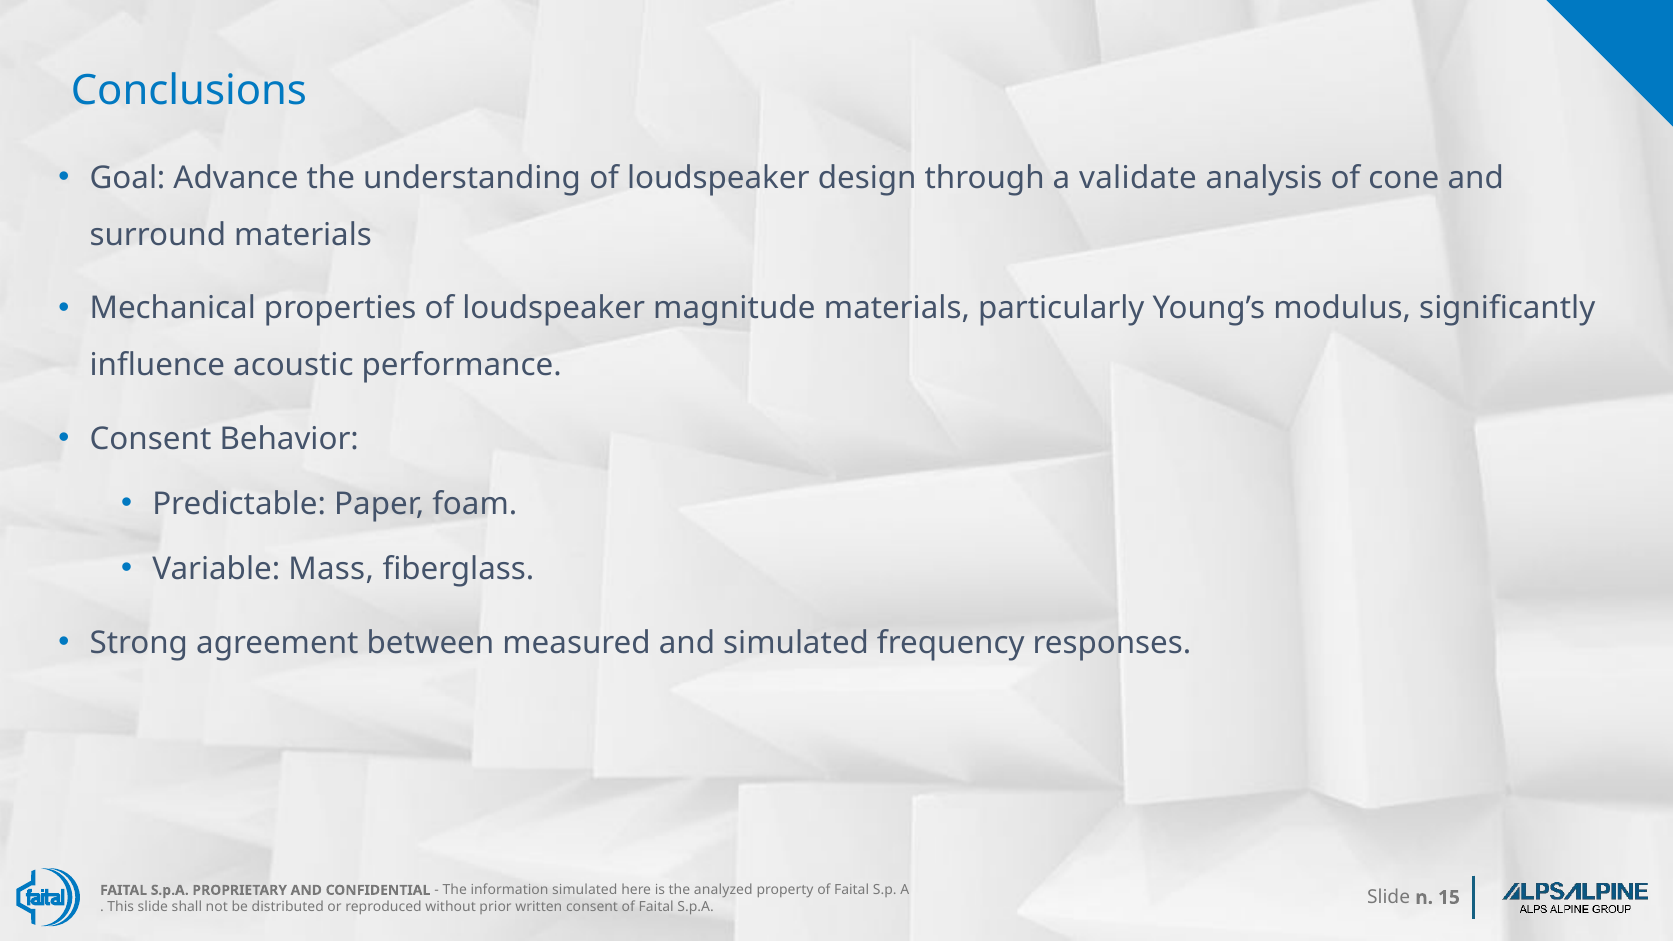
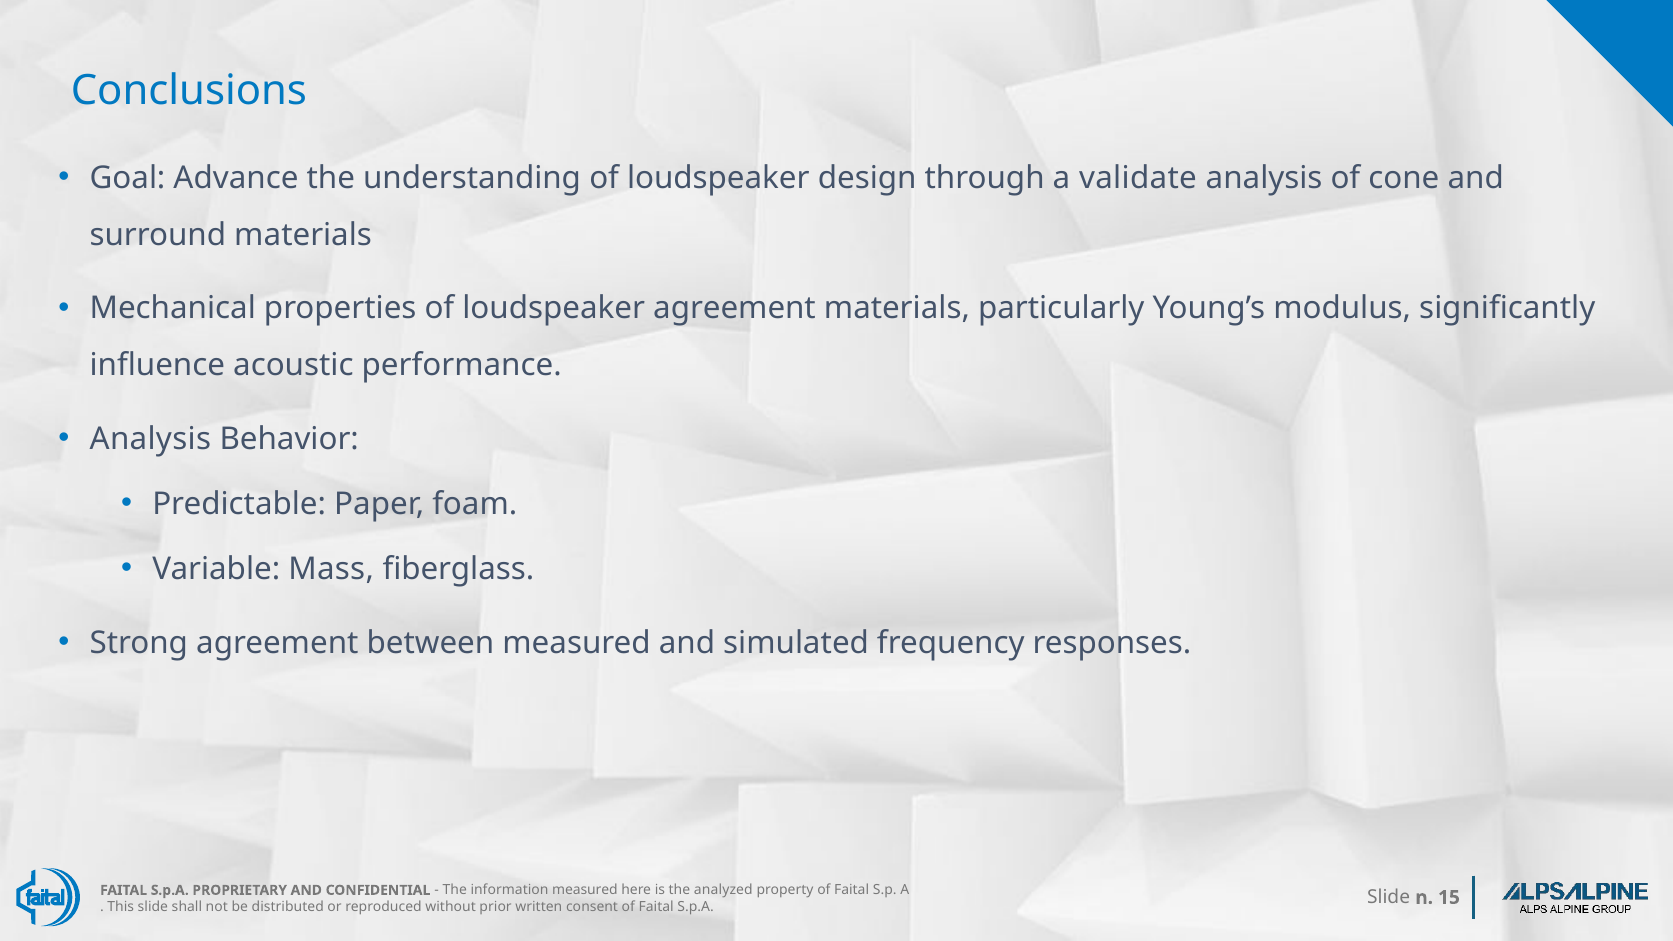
loudspeaker magnitude: magnitude -> agreement (735, 309)
Consent: Consent -> Analysis (150, 439)
information simulated: simulated -> measured (585, 890)
